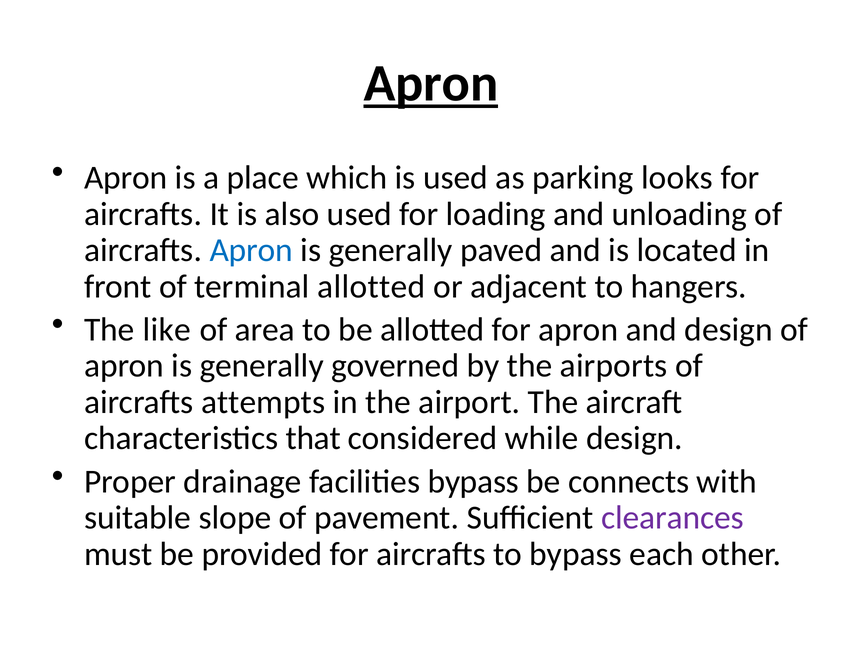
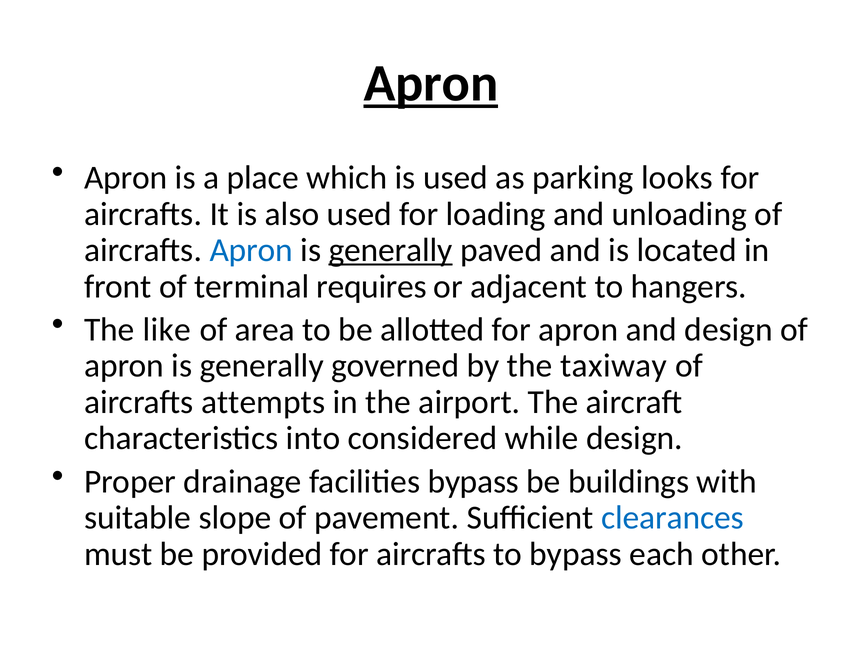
generally underline: none -> present (391, 250)
terminal allotted: allotted -> requires (372, 286)
airports: airports -> taxiway (614, 366)
that: that -> into (313, 438)
connects: connects -> buildings (629, 481)
clearances colour: purple -> blue (673, 517)
